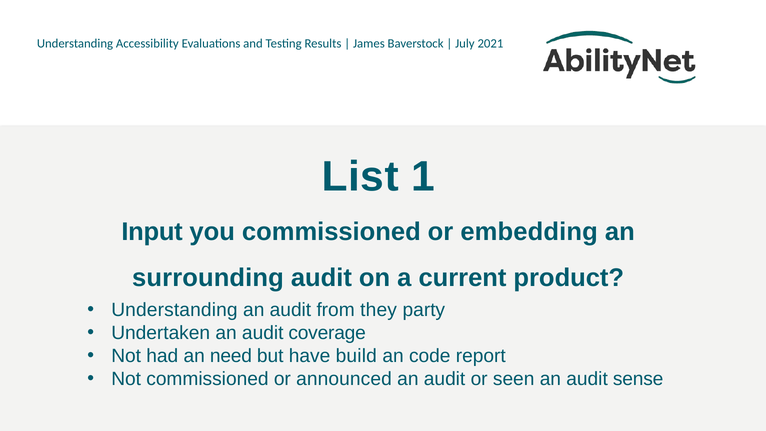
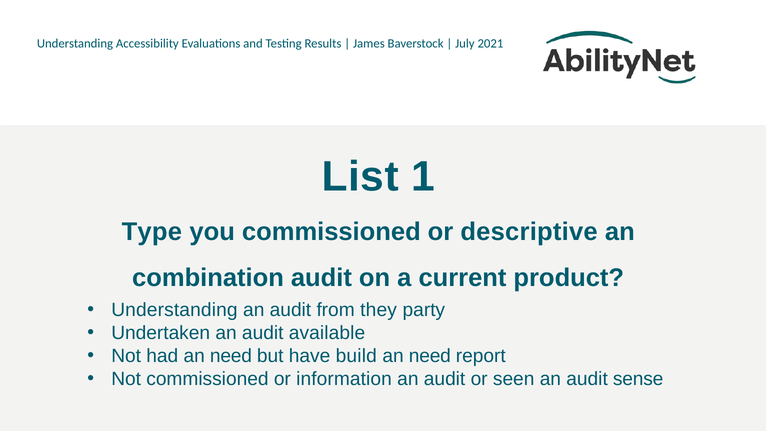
Input: Input -> Type (152, 232)
embedding: embedding -> descriptive (529, 232)
surrounding: surrounding -> combination (208, 278)
coverage: coverage -> available (327, 333)
code: code -> need (430, 356)
announced: announced -> information (344, 379)
